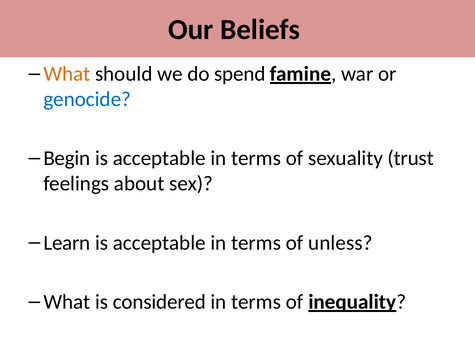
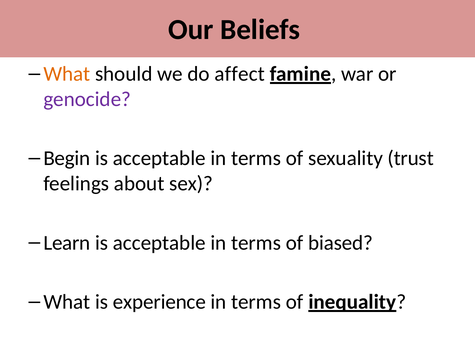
spend: spend -> affect (240, 74)
genocide colour: blue -> purple (87, 99)
unless: unless -> biased (341, 243)
considered: considered -> experience (159, 302)
